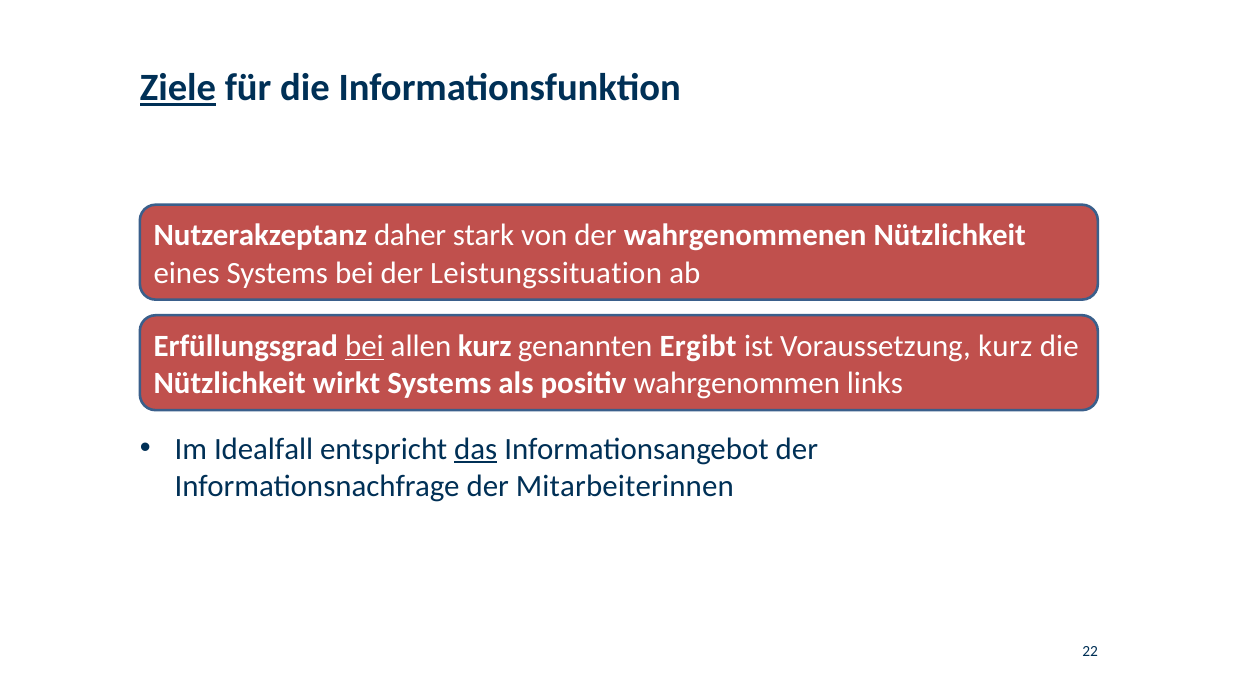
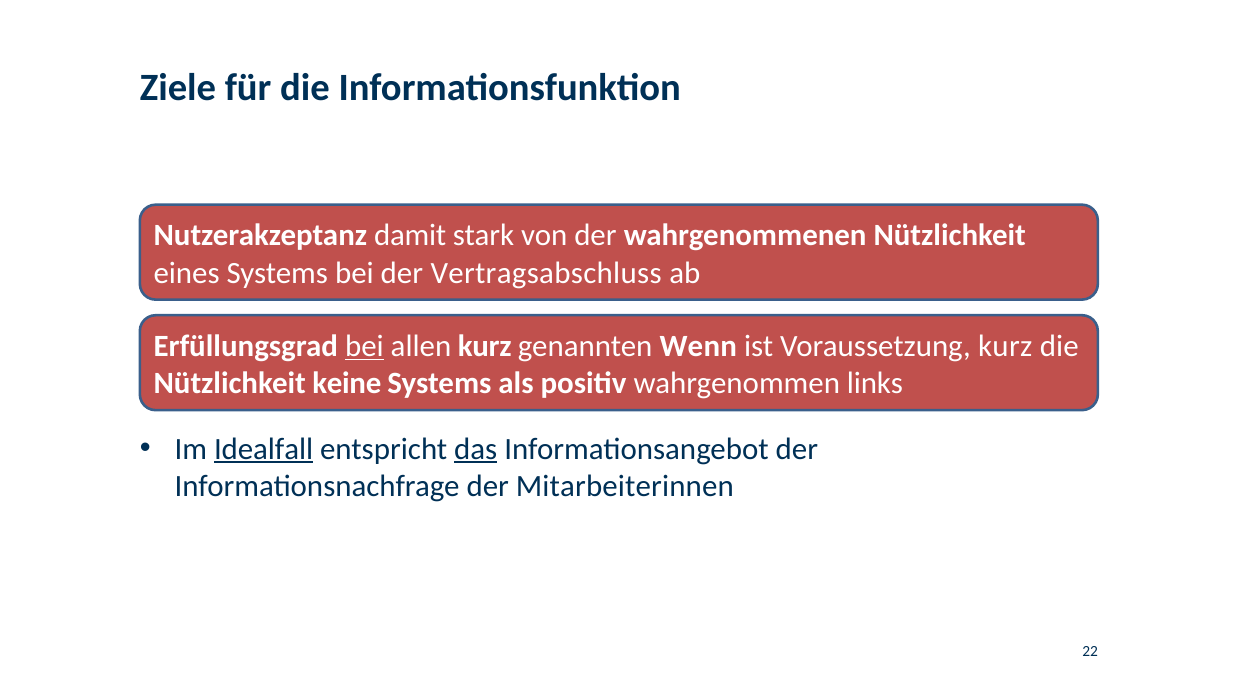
Ziele underline: present -> none (178, 88)
daher: daher -> damit (410, 236)
Leistungssituation: Leistungssituation -> Vertragsabschluss (546, 273)
Ergibt: Ergibt -> Wenn (698, 346)
wirkt: wirkt -> keine (347, 383)
Idealfall underline: none -> present (264, 449)
